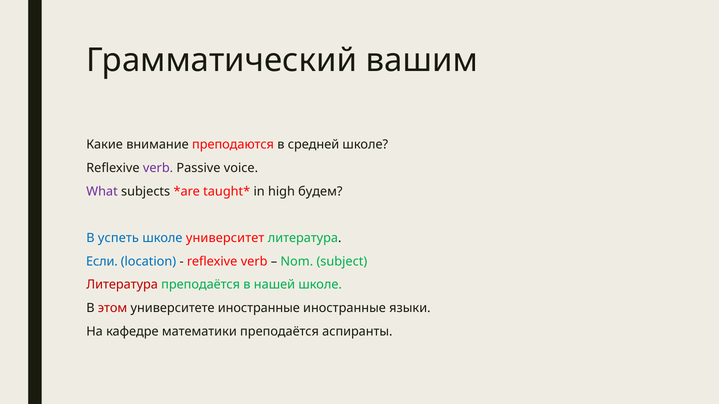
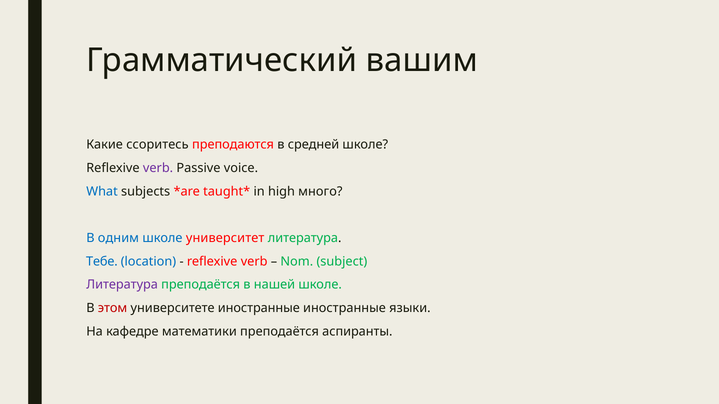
внимание: внимание -> ссоритесь (157, 145)
What colour: purple -> blue (102, 192)
будем: будем -> много (320, 192)
успеть: успеть -> одним (118, 238)
Если: Если -> Тебе (102, 262)
Литература colour: red -> purple (122, 285)
